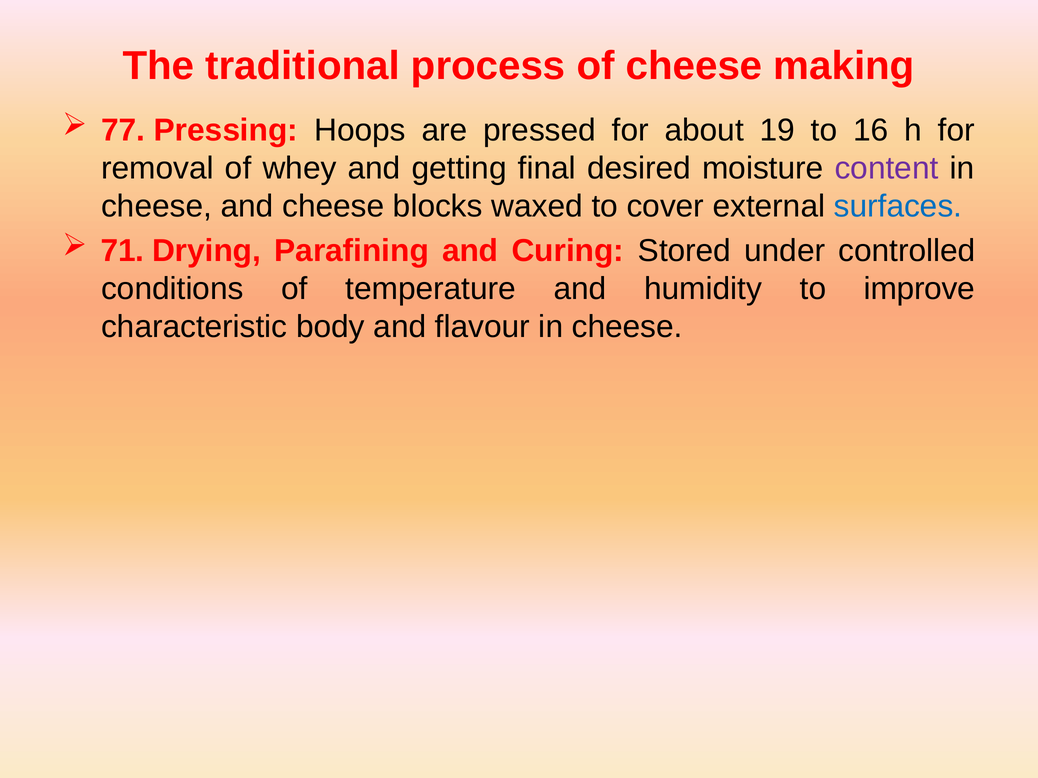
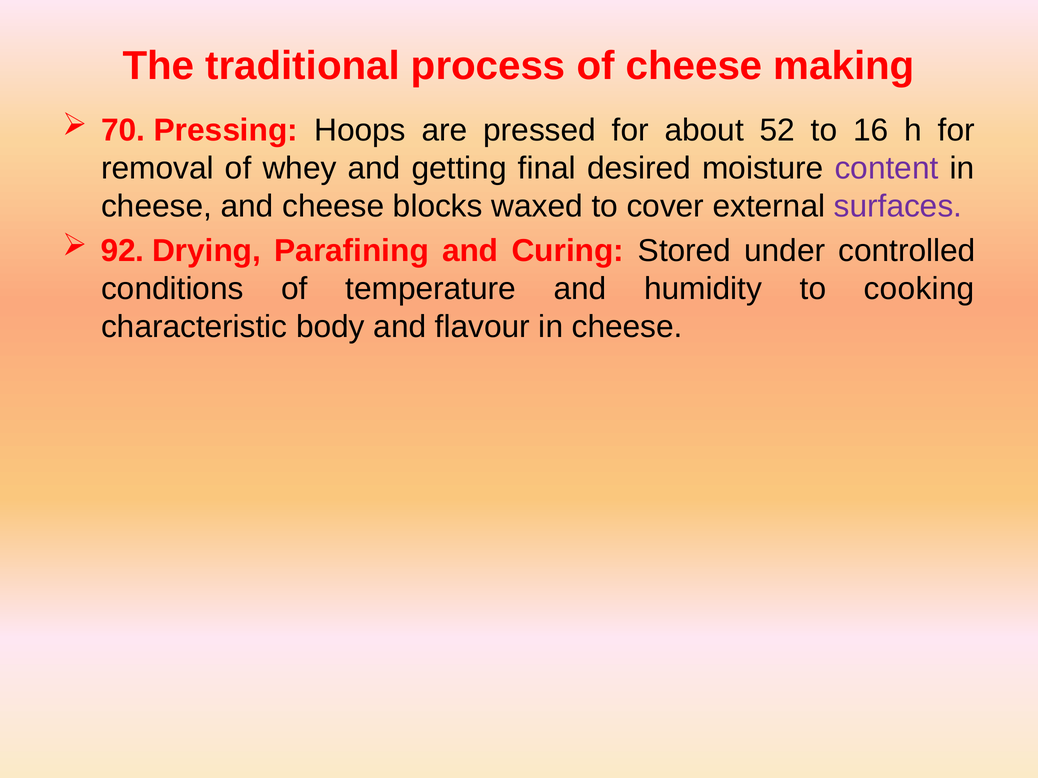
77: 77 -> 70 (123, 130)
19: 19 -> 52 (777, 130)
surfaces colour: blue -> purple (898, 206)
71: 71 -> 92 (122, 251)
improve: improve -> cooking (919, 289)
